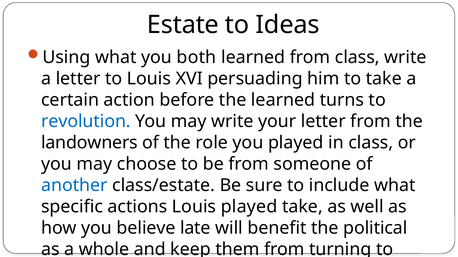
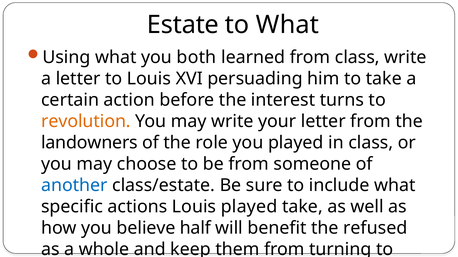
to Ideas: Ideas -> What (287, 25)
the learned: learned -> interest (283, 100)
revolution colour: blue -> orange (86, 122)
late: late -> half (195, 229)
political: political -> refused (375, 229)
